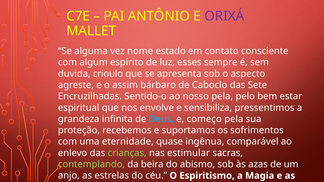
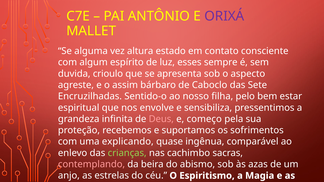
nome: nome -> altura (140, 51)
nosso pela: pela -> filha (222, 96)
Deus colour: light blue -> pink (161, 119)
eternidade: eternidade -> explicando (128, 142)
estimular: estimular -> cachimbo (189, 153)
contemplando colour: light green -> pink (91, 165)
